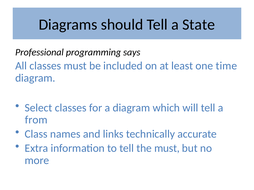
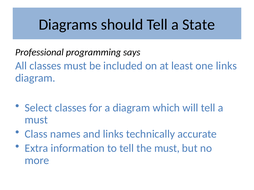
one time: time -> links (226, 66)
from: from -> must (36, 120)
